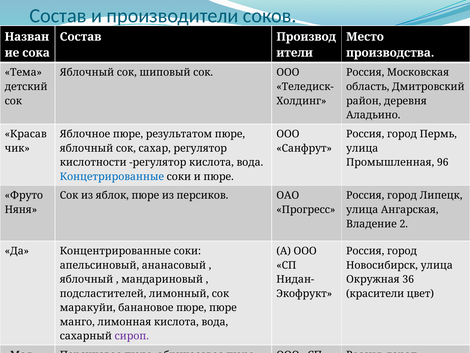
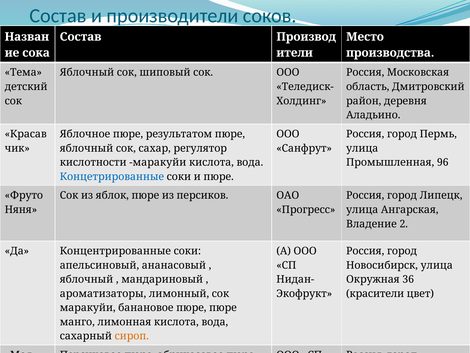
кислотности регулятор: регулятор -> маракуйи (158, 162)
подсластителей: подсластителей -> ароматизаторы (103, 293)
сироп colour: purple -> orange (132, 336)
